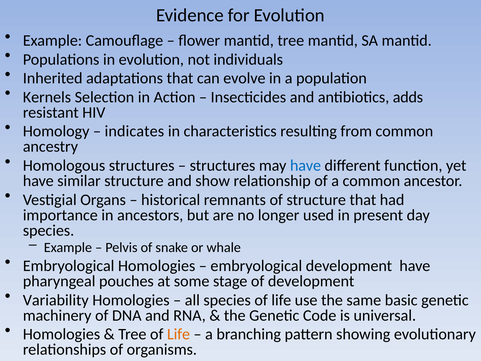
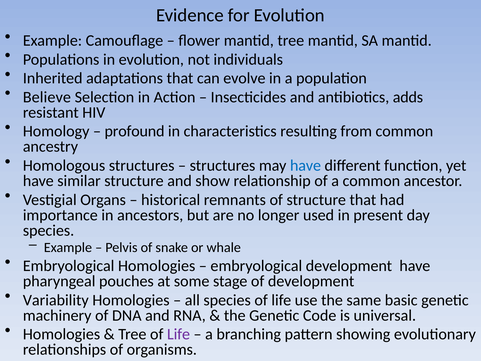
Kernels: Kernels -> Believe (47, 97)
indicates: indicates -> profound (135, 131)
Life colour: orange -> purple (179, 334)
